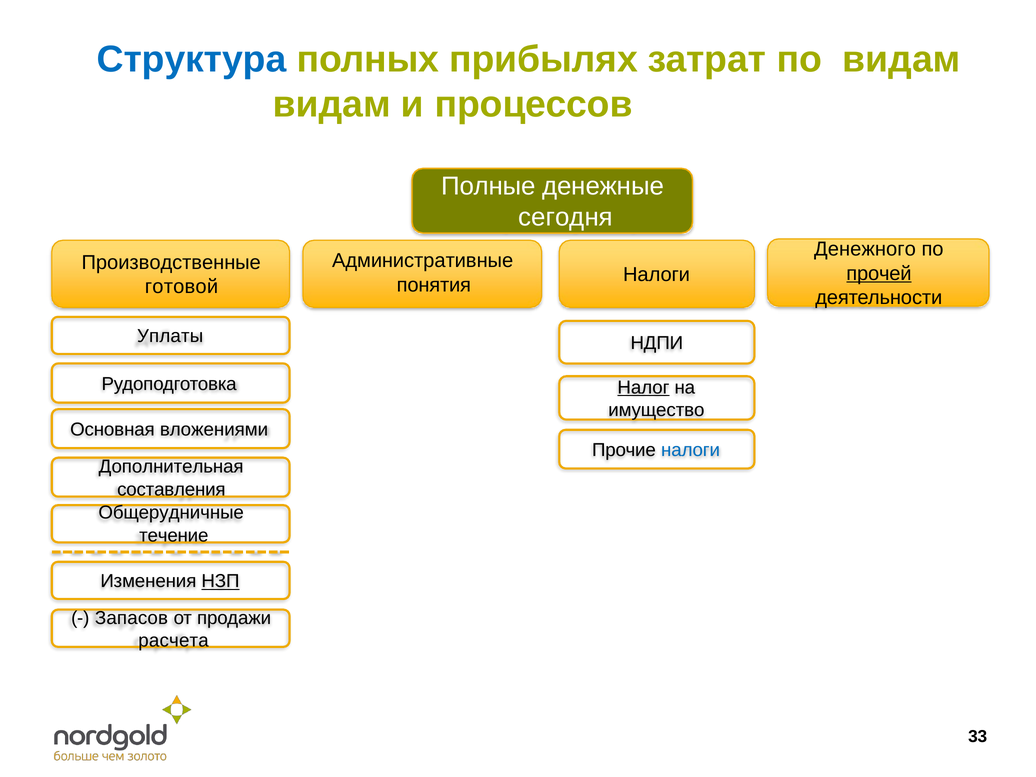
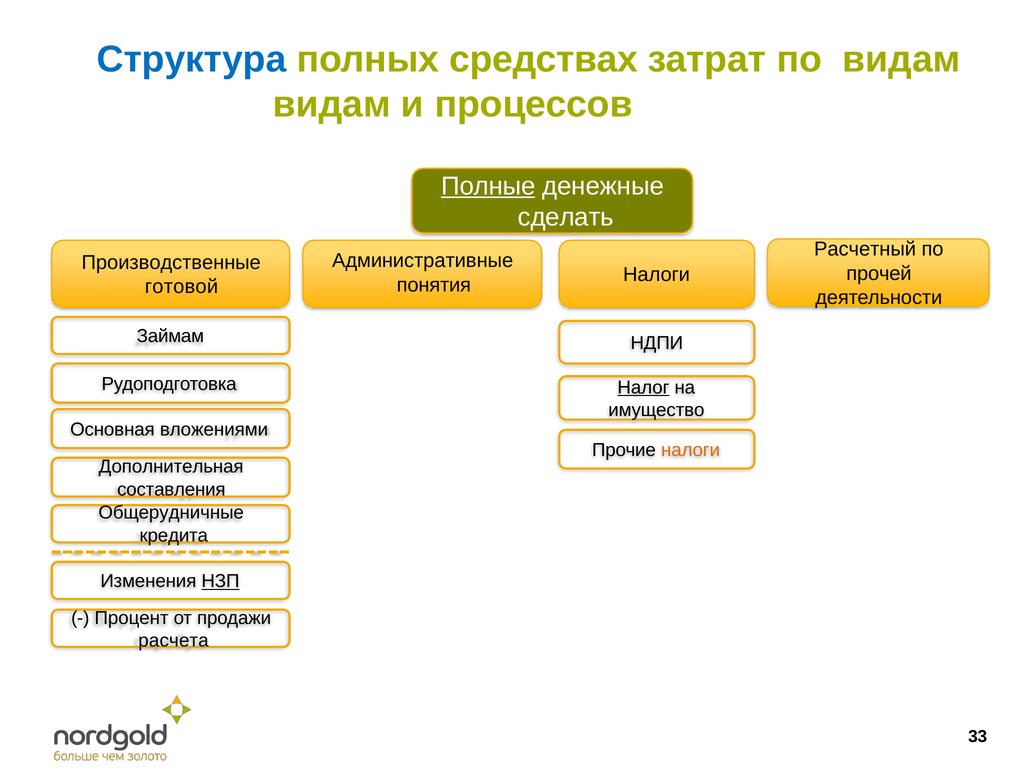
прибылях: прибылях -> средствах (544, 60)
Полные underline: none -> present (488, 186)
сегодня: сегодня -> сделать (566, 217)
Денежного: Денежного -> Расчетный (865, 249)
прочей underline: present -> none (879, 273)
Уплаты: Уплаты -> Займам (170, 336)
налоги colour: blue -> orange (691, 450)
течение: течение -> кредита (174, 536)
Запасов: Запасов -> Процент (132, 618)
